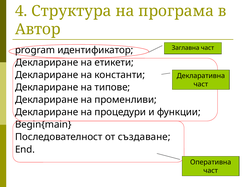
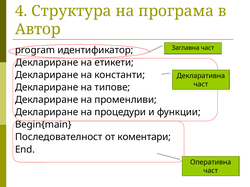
създаване: създаване -> коментари (144, 137)
